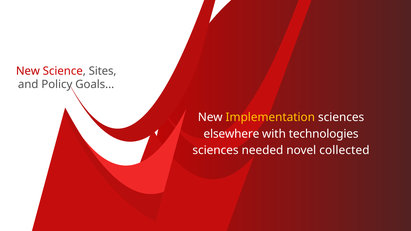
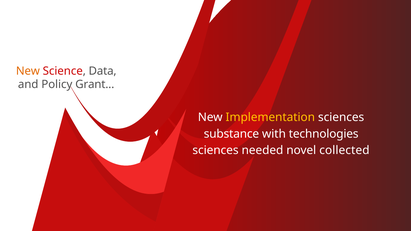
New colour: red -> orange (28, 71)
Sites: Sites -> Data (103, 71)
Goals: Goals -> Grant (95, 84)
elsewhere: elsewhere -> substance (231, 134)
